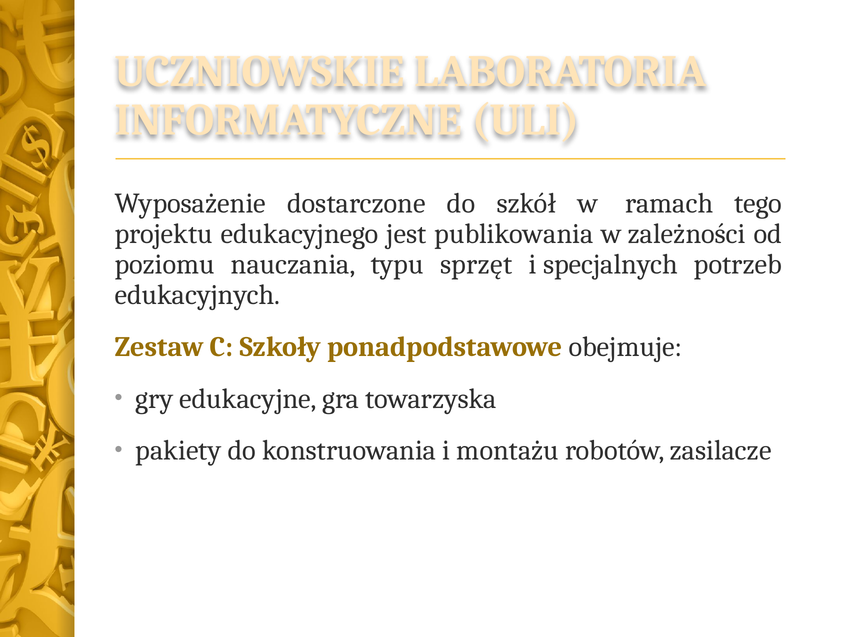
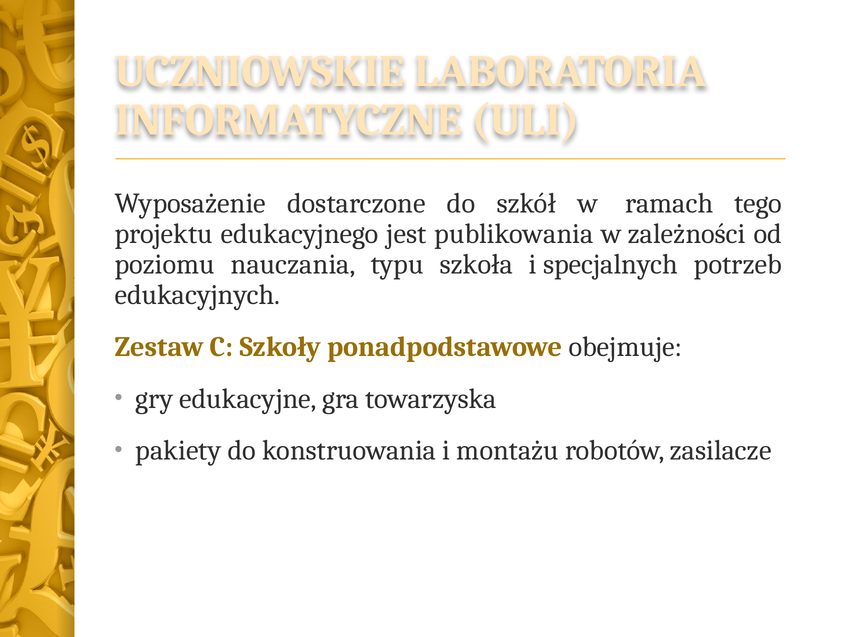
sprzęt: sprzęt -> szkoła (476, 264)
